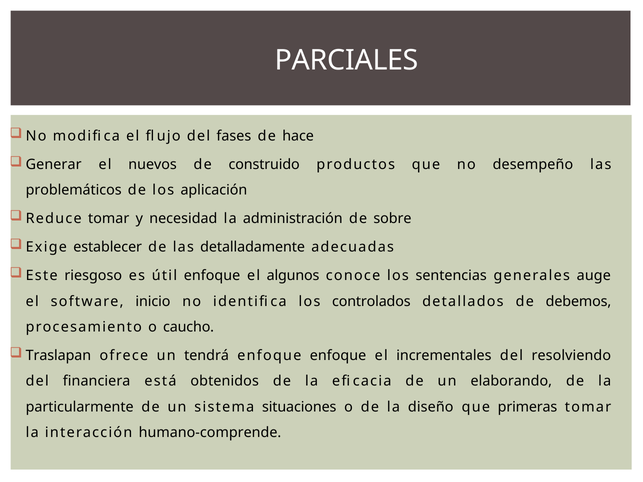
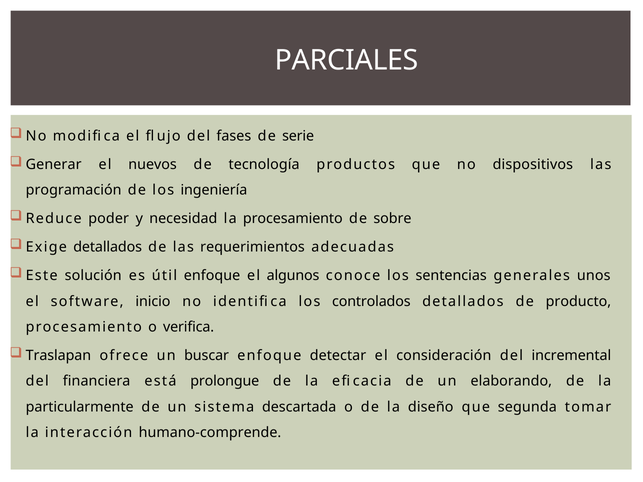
hace: hace -> serie (298, 136)
construido: construido -> tecnología (264, 164)
desempeño: desempeño -> dispositivos (533, 164)
problemáticos: problemáticos -> programación (74, 190)
aplicación: aplicación -> ingeniería (214, 190)
Reduce tomar: tomar -> poder (109, 219)
la administración: administración -> procesamiento (293, 219)
Exige establecer: establecer -> detallados (108, 247)
detalladamente: detalladamente -> requerimientos (253, 247)
riesgoso: riesgoso -> solución (93, 276)
auge: auge -> unos (594, 276)
debemos: debemos -> producto (578, 301)
caucho: caucho -> verifica (189, 327)
tendrá: tendrá -> buscar (207, 356)
enfoque enfoque: enfoque -> detectar (338, 356)
incrementales: incrementales -> consideración (444, 356)
resolviendo: resolviendo -> incremental (571, 356)
obtenidos: obtenidos -> prolongue (225, 381)
situaciones: situaciones -> descartada (299, 407)
primeras: primeras -> segunda (527, 407)
